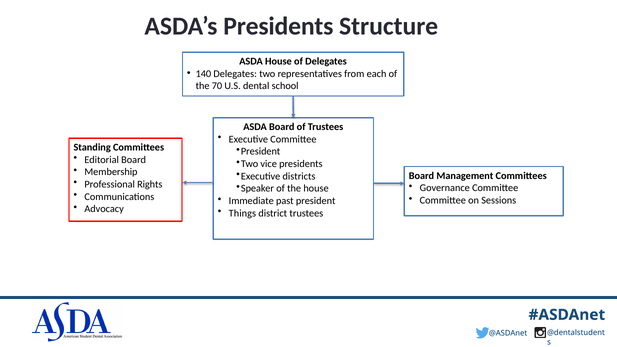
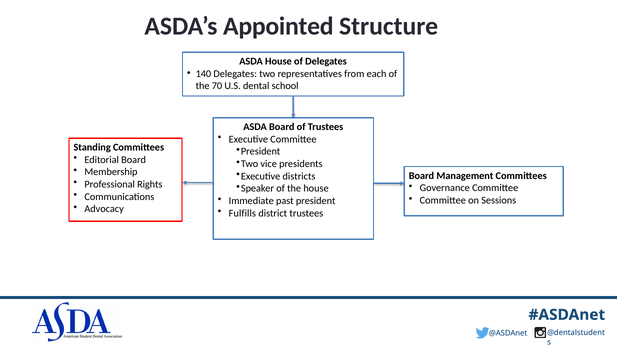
ASDA’s Presidents: Presidents -> Appointed (278, 26)
Things: Things -> Fulfills (242, 213)
